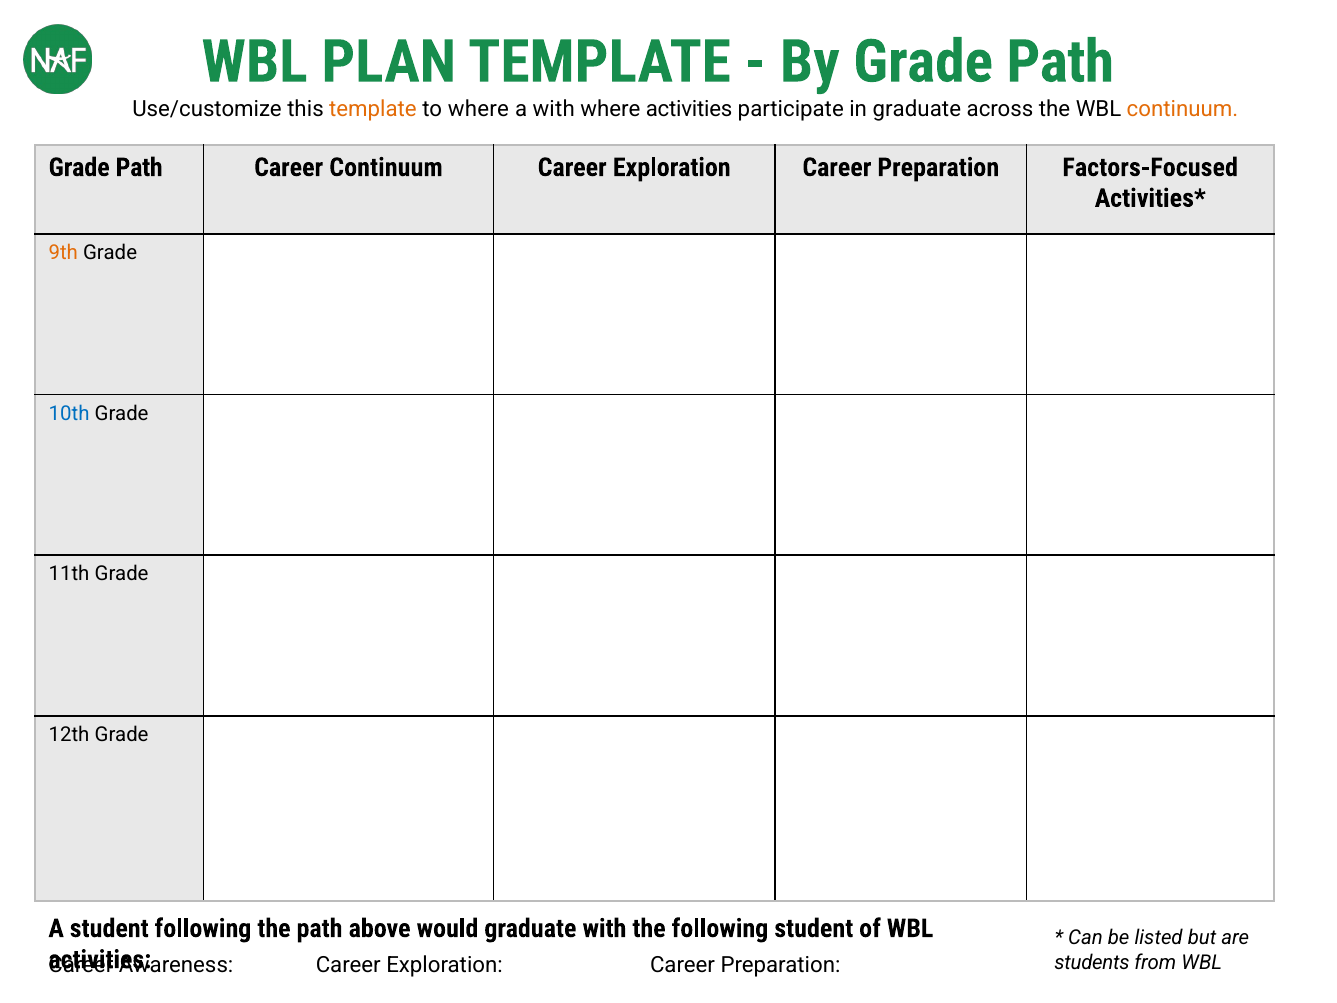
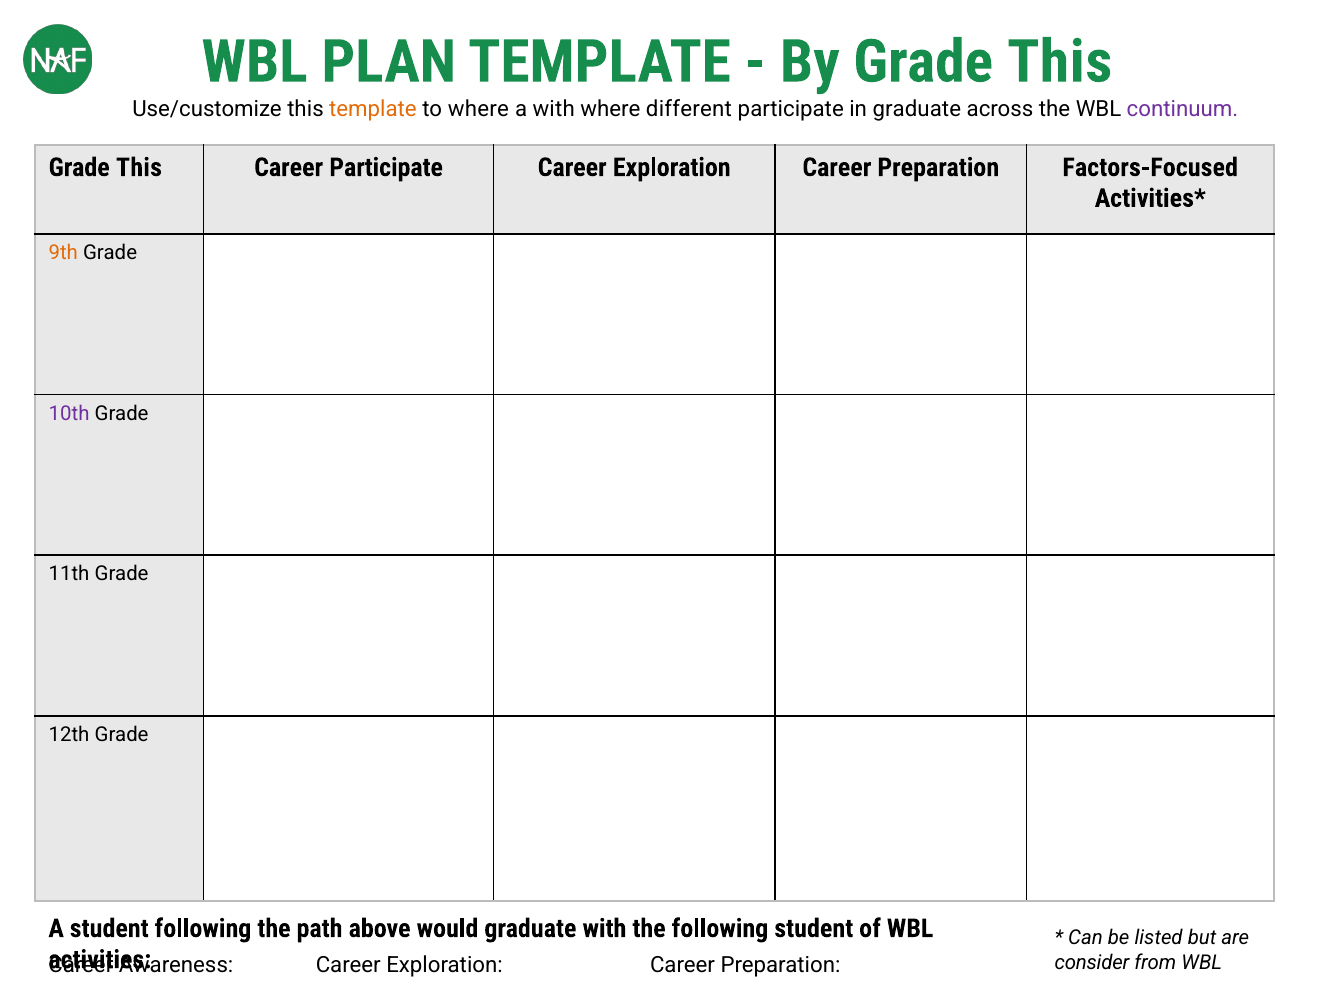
By Grade Path: Path -> This (1060, 62)
where activities: activities -> different (689, 109)
continuum colour: orange -> purple (1182, 109)
Path: Path -> This (139, 167)
Career Continuum: Continuum -> Participate (386, 167)
10th colour: blue -> purple (69, 413)
students: students -> consider (1092, 962)
